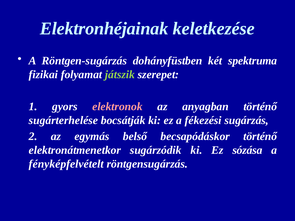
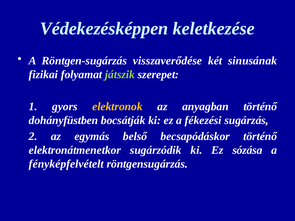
Elektronhéjainak: Elektronhéjainak -> Védekezésképpen (104, 29)
dohányfüstben: dohányfüstben -> visszaverődése (167, 61)
spektruma: spektruma -> sinusának (252, 61)
elektronok colour: pink -> yellow (117, 107)
sugárterhelése: sugárterhelése -> dohányfüstben (63, 120)
